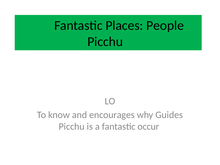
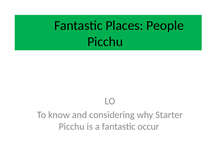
encourages: encourages -> considering (112, 115)
Guides: Guides -> Starter (169, 115)
